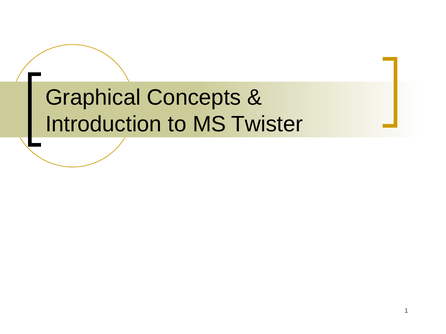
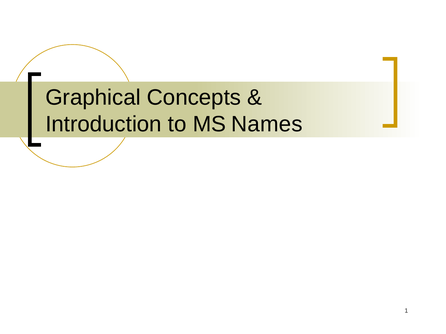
Twister: Twister -> Names (267, 124)
